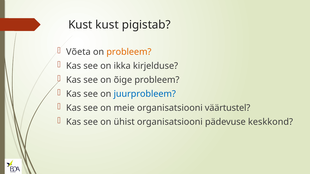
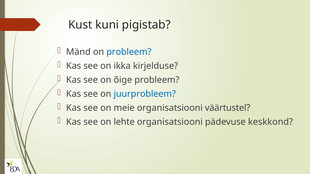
Kust kust: kust -> kuni (107, 25)
Võeta: Võeta -> Mänd (78, 52)
probleem colour: orange -> blue (129, 52)
ühist: ühist -> lehte (124, 122)
